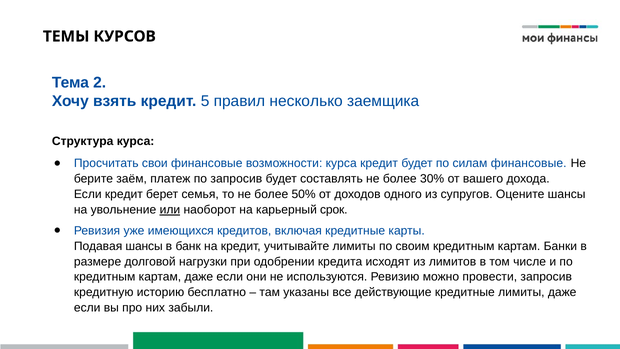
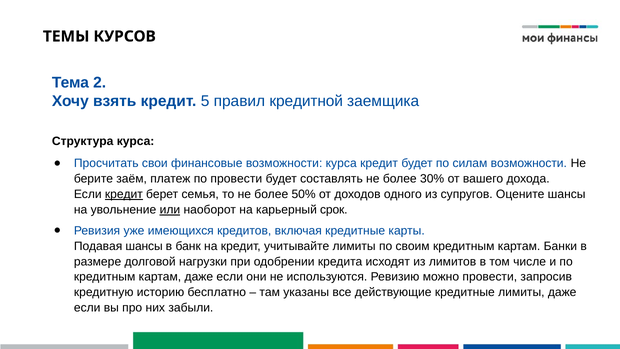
несколько: несколько -> кредитной (306, 101)
силам финансовые: финансовые -> возможности (529, 163)
по запросив: запросив -> провести (236, 179)
кредит underline: none -> present (124, 194)
